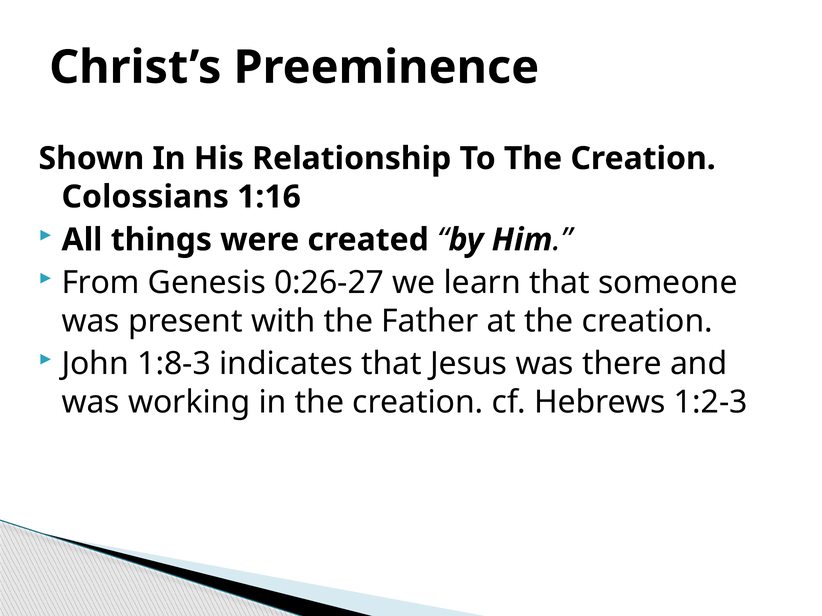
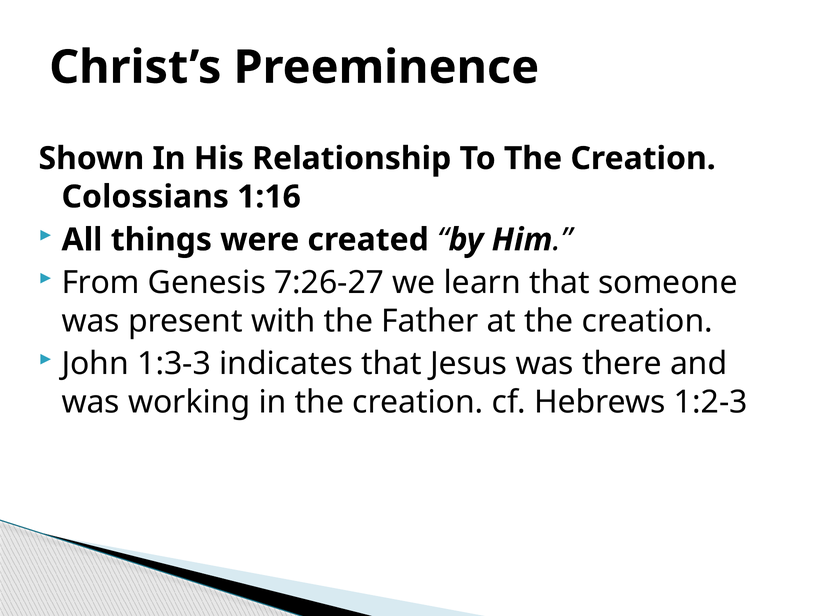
0:26-27: 0:26-27 -> 7:26-27 (329, 283)
1:8-3: 1:8-3 -> 1:3-3 (174, 364)
